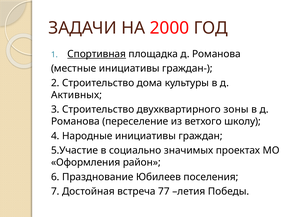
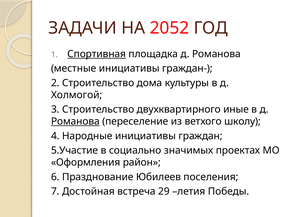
2000: 2000 -> 2052 (169, 28)
Активных: Активных -> Холмогой (77, 95)
зоны: зоны -> иные (236, 110)
Романова underline: none -> present (75, 122)
77: 77 -> 29 (164, 192)
